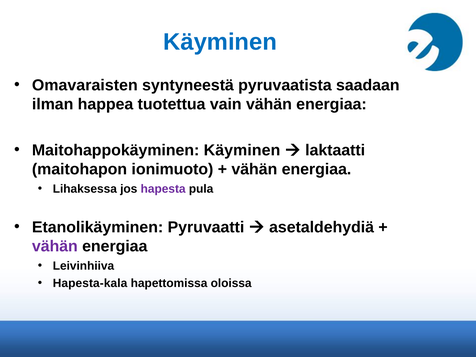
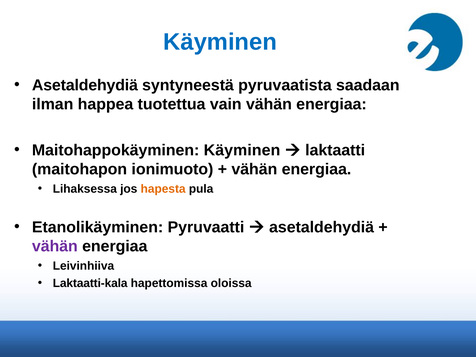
Omavaraisten: Omavaraisten -> Asetaldehydiä (85, 85)
hapesta colour: purple -> orange (163, 189)
Hapesta-kala: Hapesta-kala -> Laktaatti-kala (90, 283)
